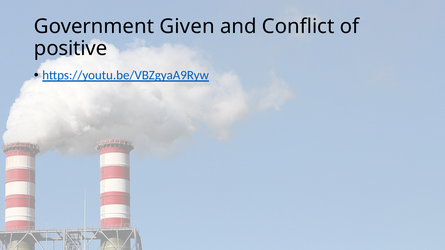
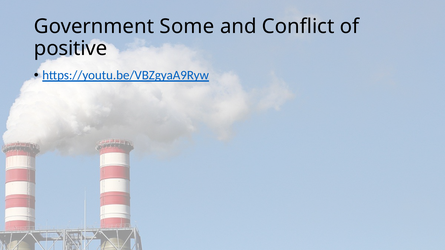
Given: Given -> Some (187, 26)
